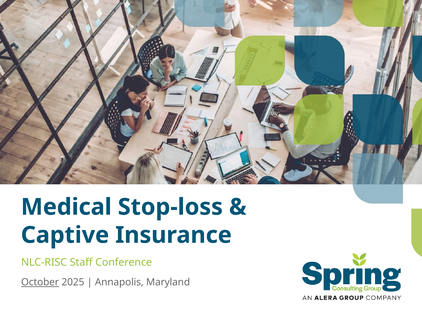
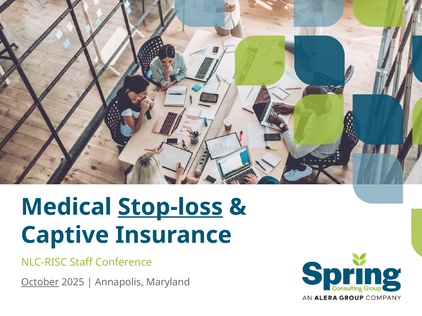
Stop-loss underline: none -> present (170, 207)
